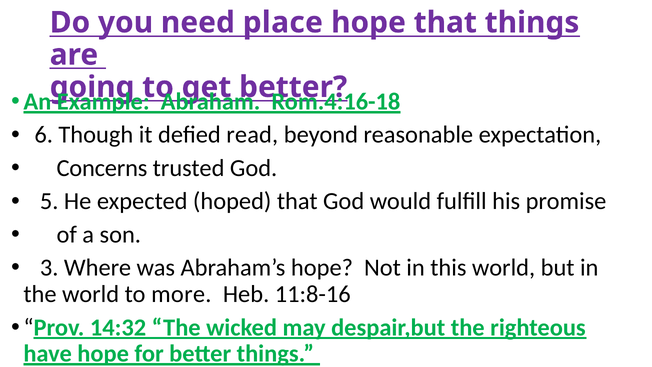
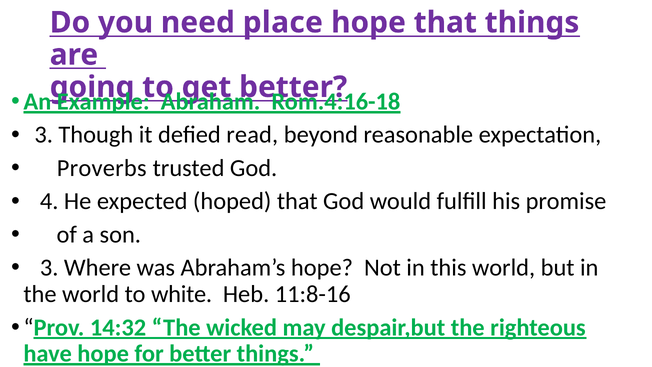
6: 6 -> 3 (44, 135)
Concerns: Concerns -> Proverbs (102, 168)
5: 5 -> 4 (49, 201)
more: more -> white (182, 294)
